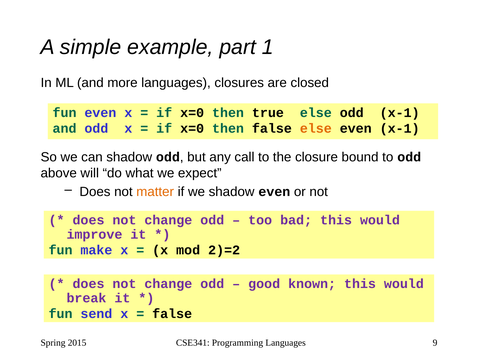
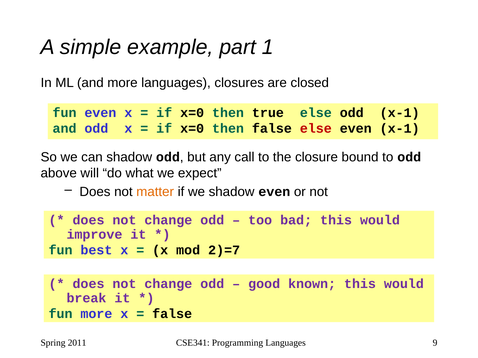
else colour: orange -> red (316, 129)
make: make -> best (96, 251)
2)=2: 2)=2 -> 2)=7 (224, 251)
fun send: send -> more (96, 314)
2015: 2015 -> 2011 (77, 343)
